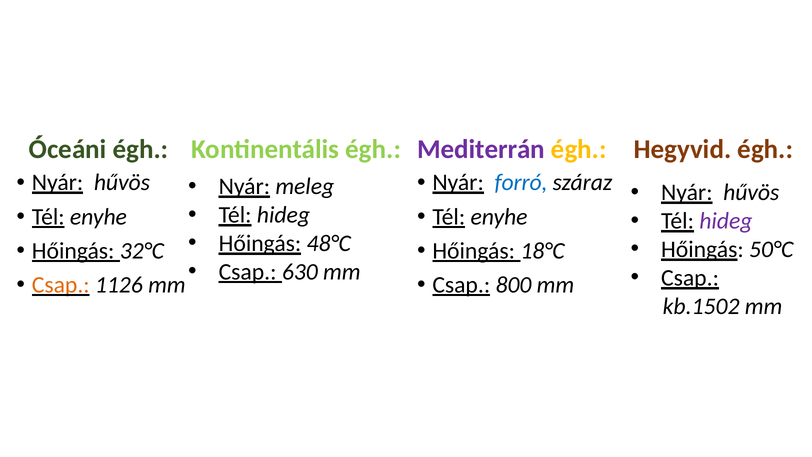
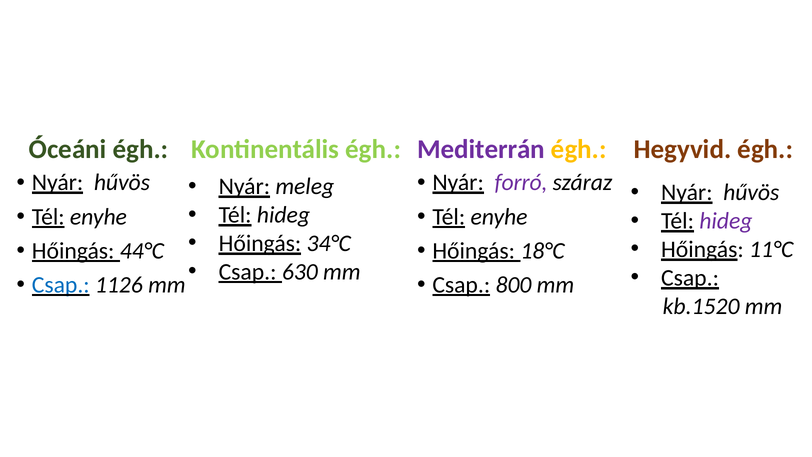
forró colour: blue -> purple (521, 183)
48°C: 48°C -> 34°C (329, 243)
50°C: 50°C -> 11°C (771, 249)
32°C: 32°C -> 44°C (142, 251)
Csap colour: orange -> blue (61, 285)
kb.1502: kb.1502 -> kb.1520 (701, 306)
